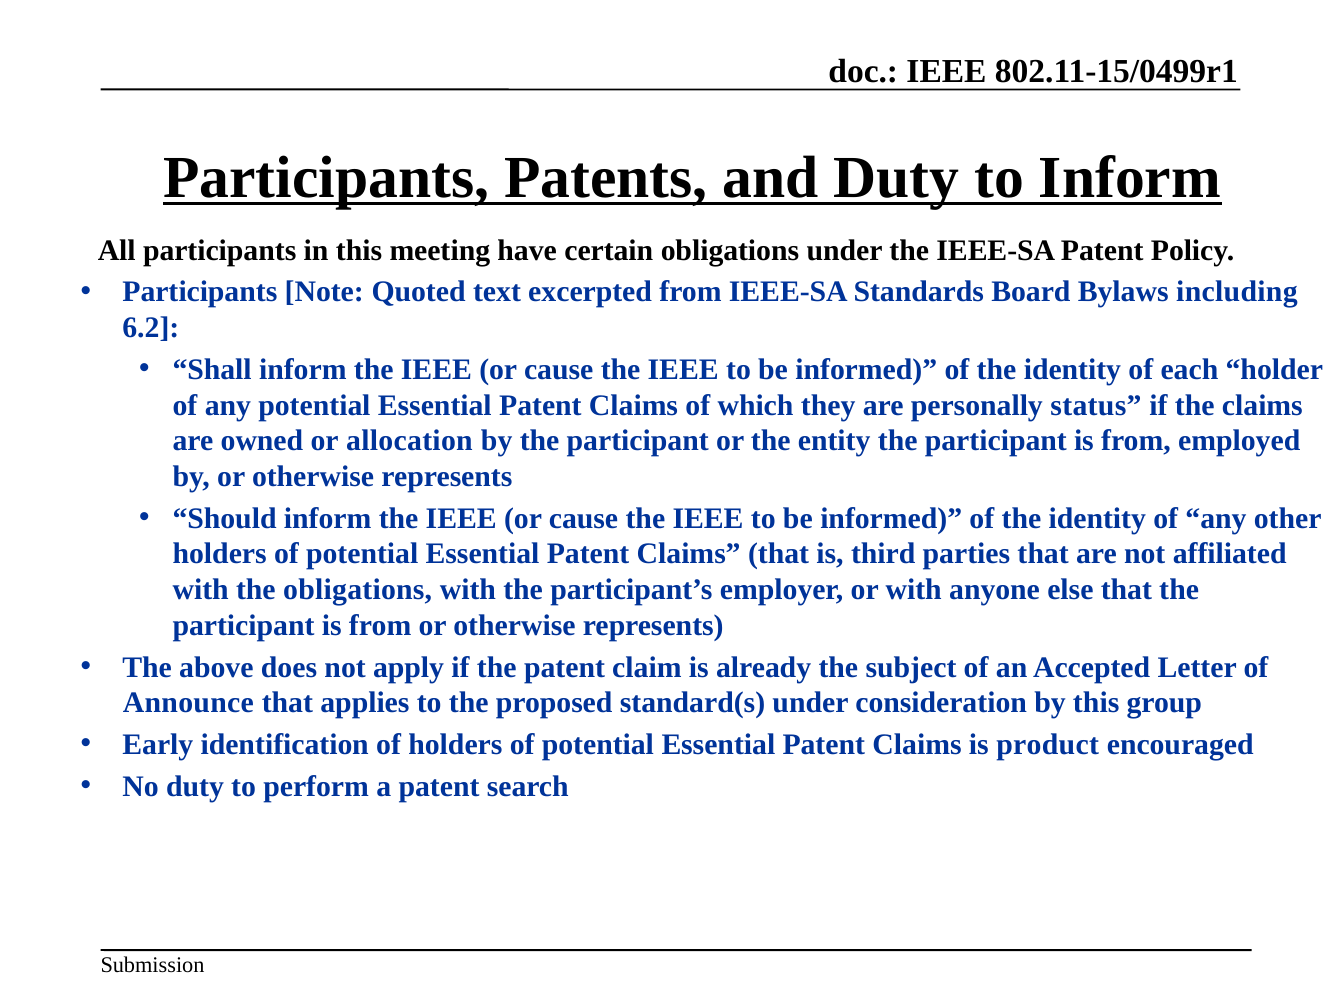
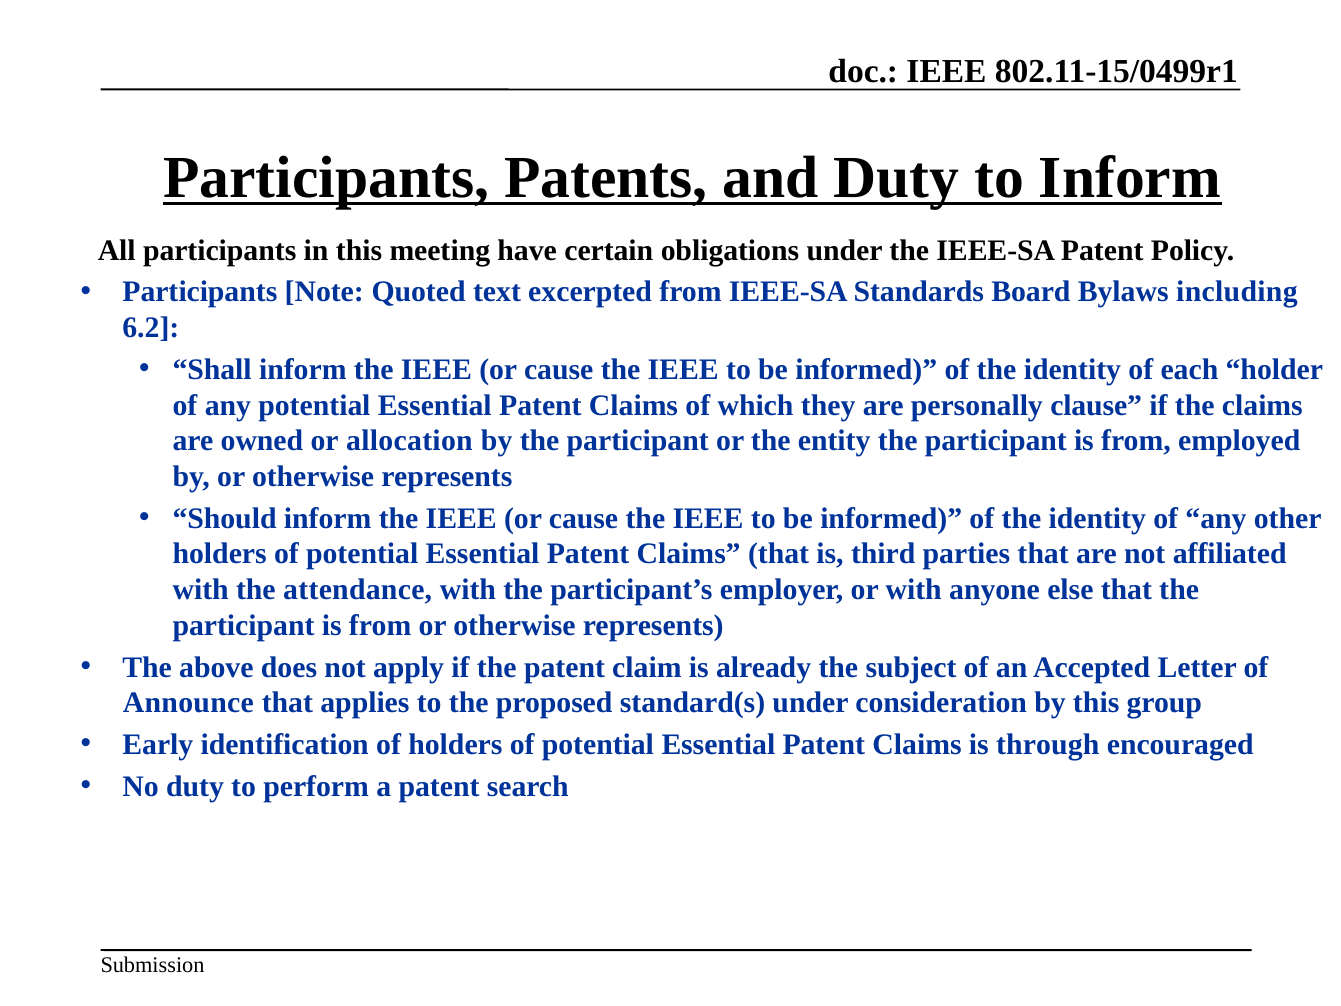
status: status -> clause (1096, 405)
the obligations: obligations -> attendance (358, 590)
product: product -> through (1048, 745)
